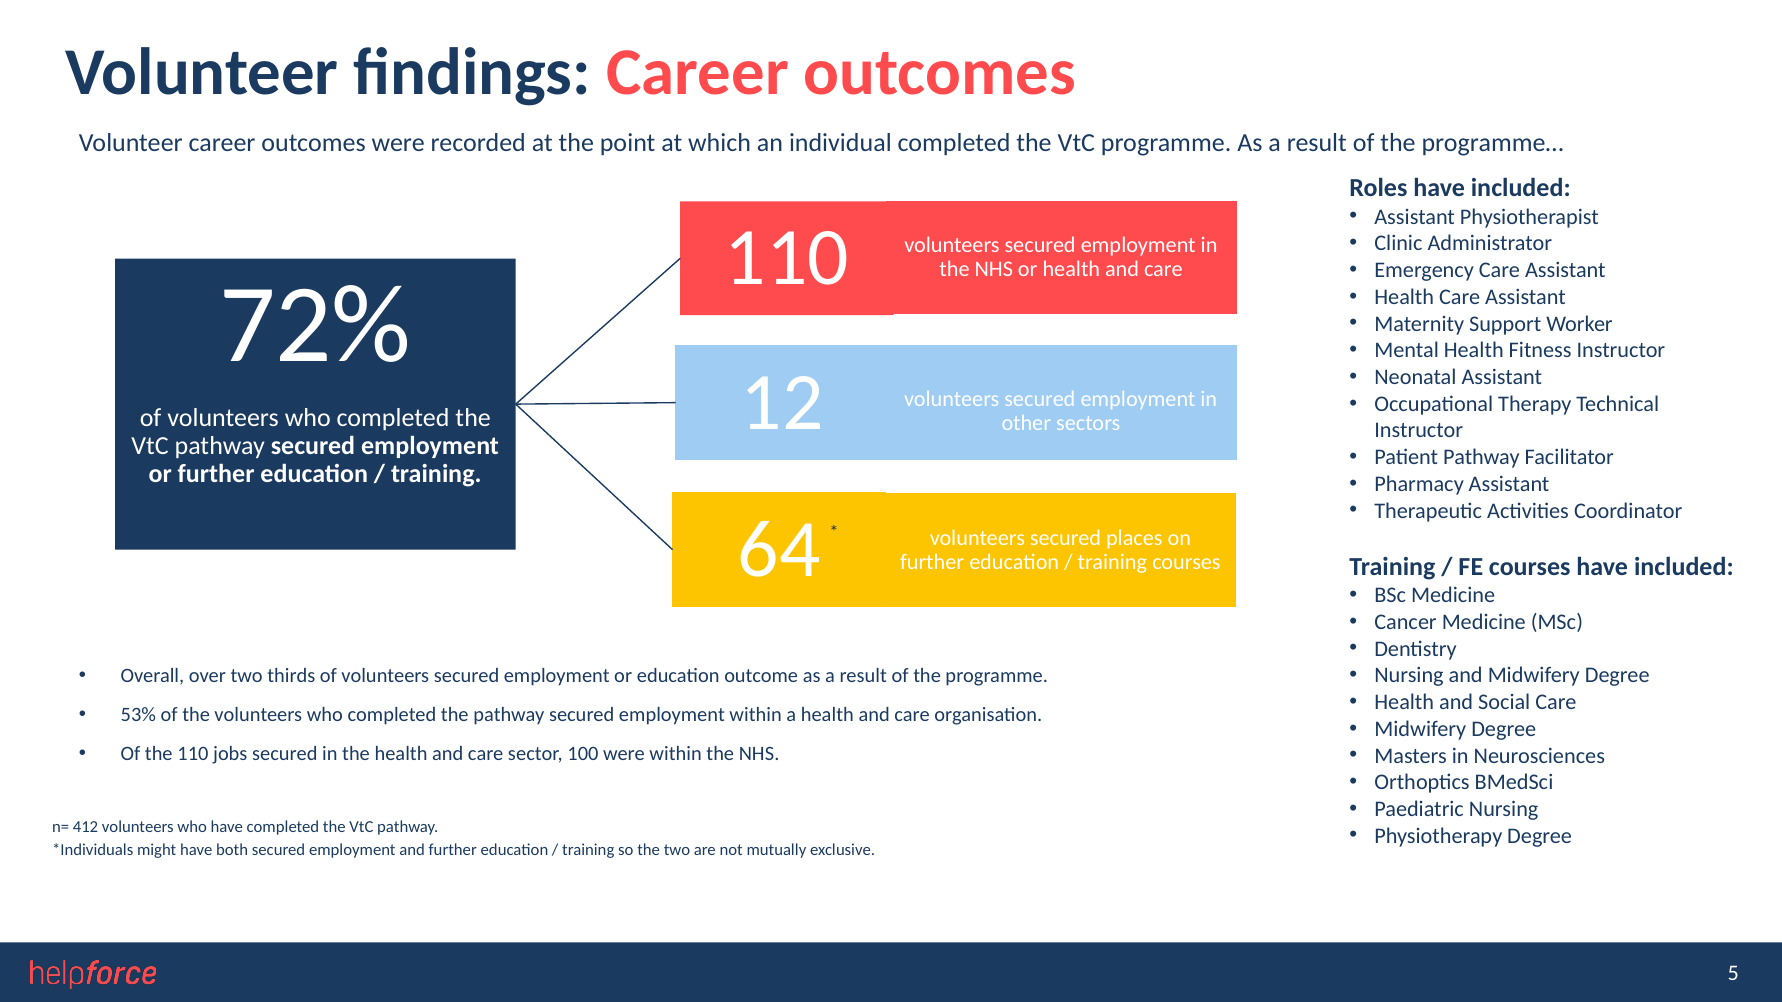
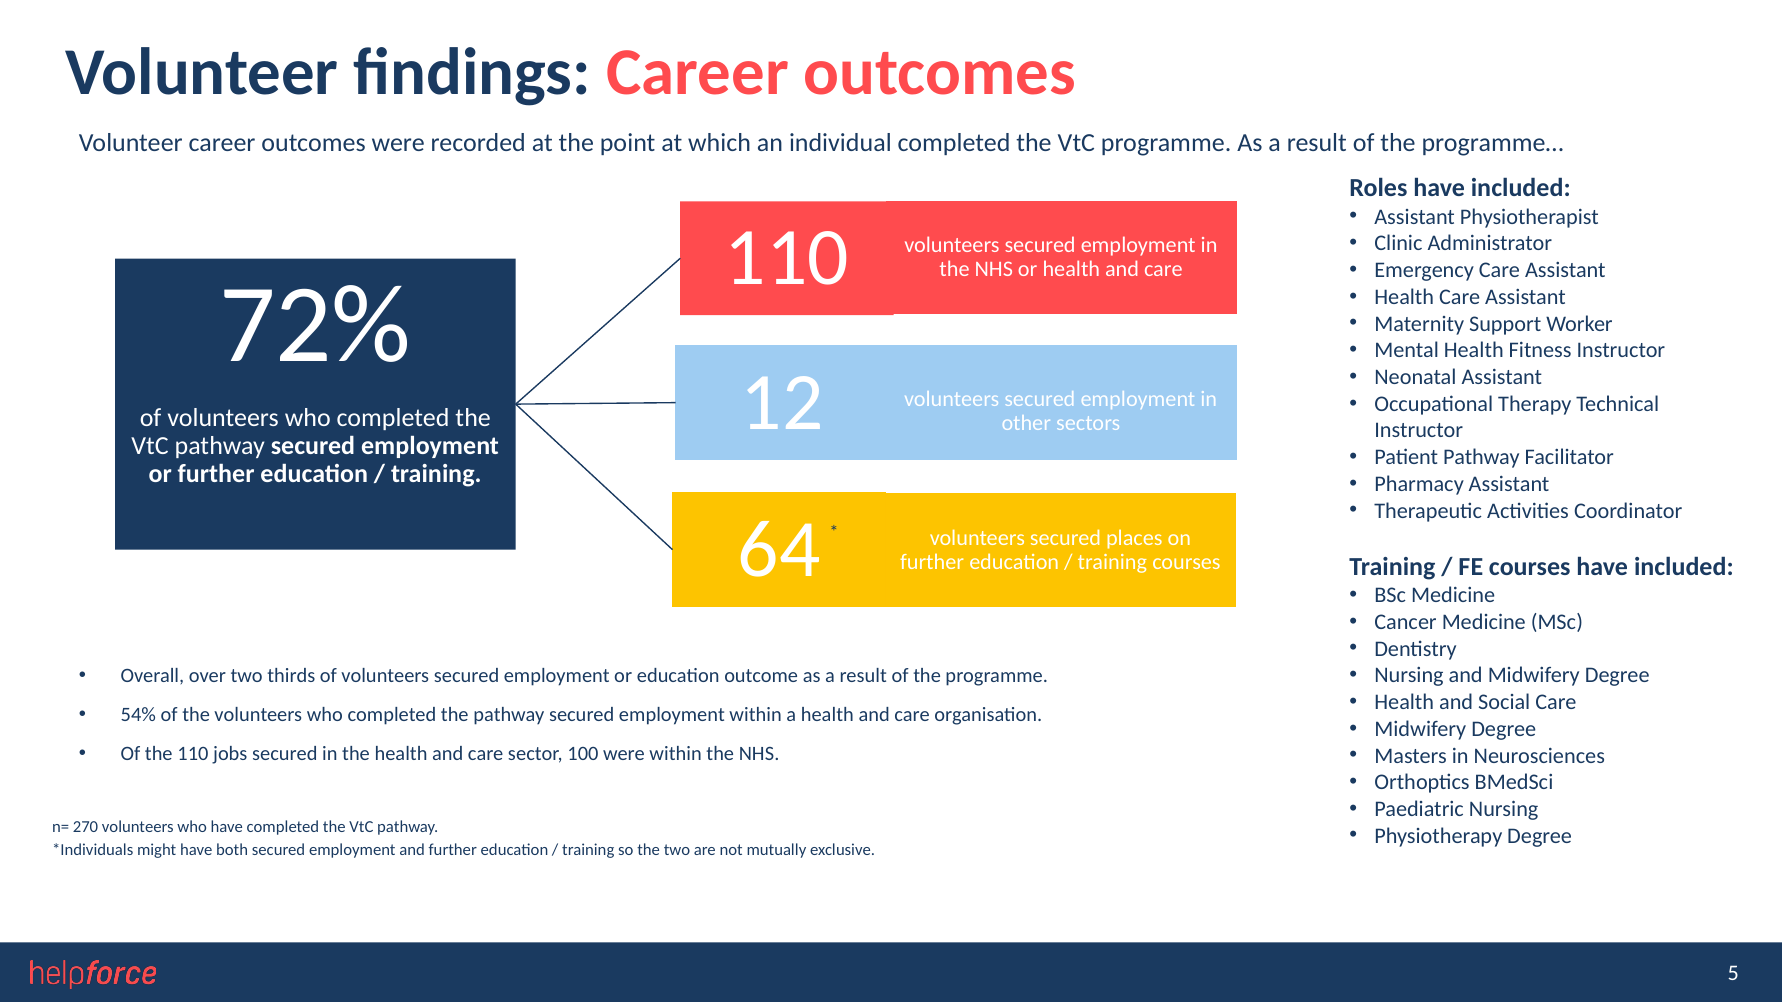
53%: 53% -> 54% (138, 715)
412: 412 -> 270 (86, 828)
